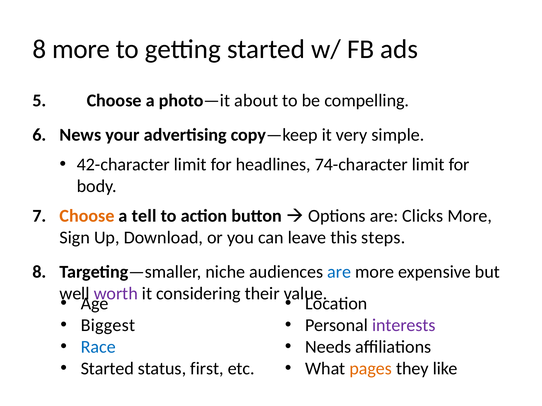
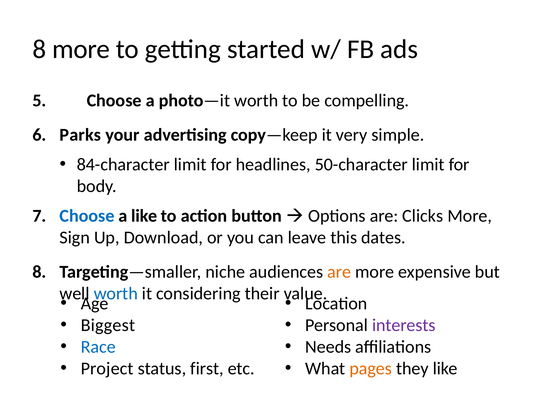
photo—it about: about -> worth (256, 101)
News: News -> Parks (80, 135)
42-character: 42-character -> 84-character (123, 165)
74-character: 74-character -> 50-character (361, 165)
Choose colour: orange -> blue (87, 216)
a tell: tell -> like (144, 216)
steps: steps -> dates (383, 238)
are colour: blue -> orange (339, 272)
worth colour: purple -> blue (116, 294)
Started: Started -> Project (107, 369)
